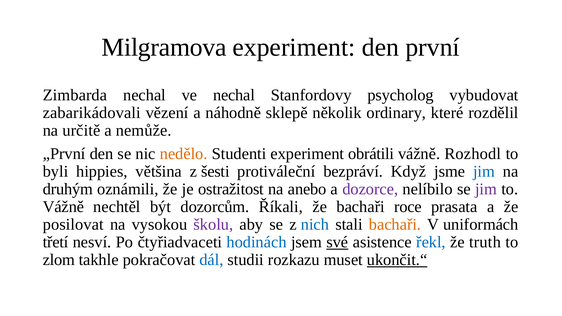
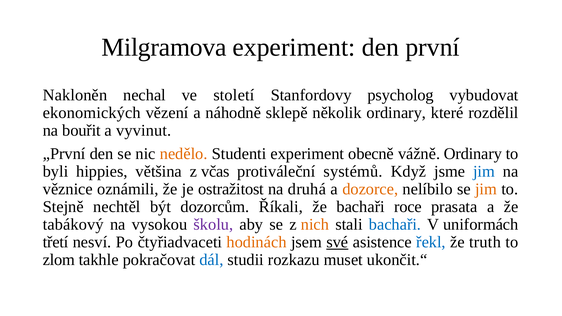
Zimbarda: Zimbarda -> Nakloněn (75, 95)
ve nechal: nechal -> století (234, 95)
zabarikádovali: zabarikádovali -> ekonomických (92, 113)
určitě: určitě -> bouřit (81, 130)
nemůže: nemůže -> vyvinut (144, 130)
obrátili: obrátili -> obecně (371, 154)
vážně Rozhodl: Rozhodl -> Ordinary (473, 154)
šesti: šesti -> včas (215, 172)
bezpráví: bezpráví -> systémů (353, 172)
druhým: druhým -> věznice (68, 189)
anebo: anebo -> druhá (307, 189)
dozorce colour: purple -> orange (370, 189)
jim colour: purple -> orange (486, 189)
Vážně: Vážně -> Stejně (63, 207)
posilovat: posilovat -> tabákový (73, 225)
nich colour: blue -> orange (315, 225)
bachaři colour: orange -> blue (395, 225)
hodinách colour: blue -> orange (257, 242)
ukončit.“ underline: present -> none (397, 260)
